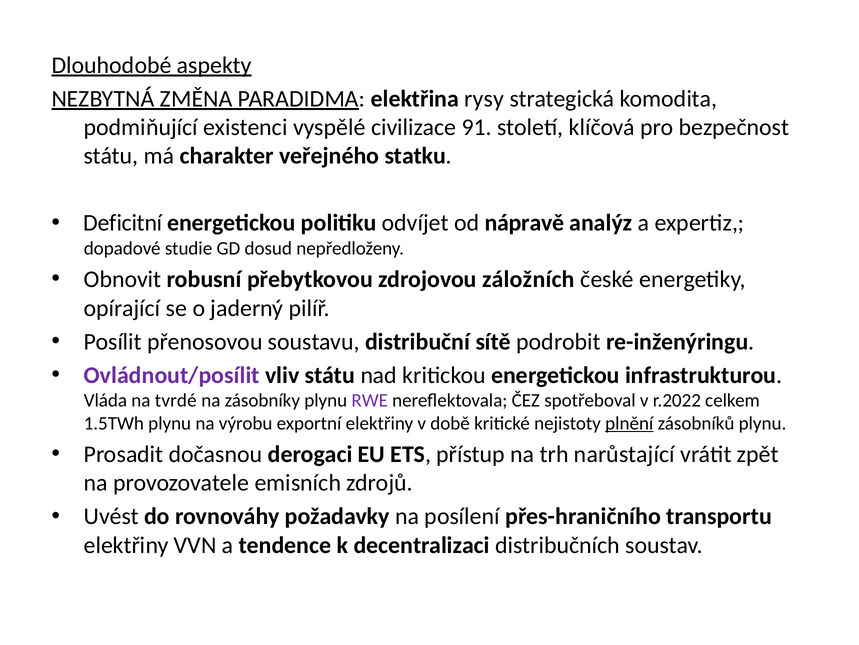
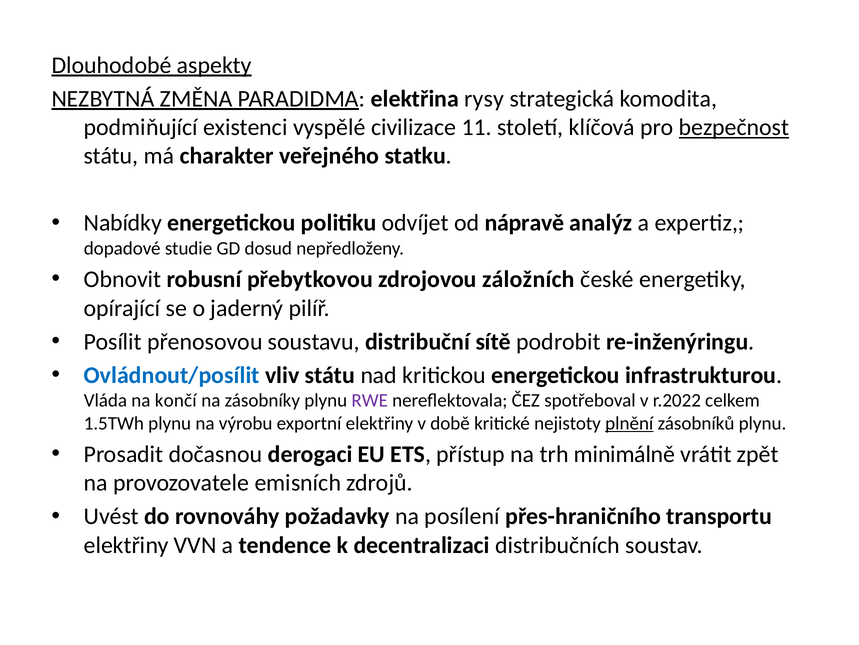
91: 91 -> 11 (477, 127)
bezpečnost underline: none -> present (734, 127)
Deficitní: Deficitní -> Nabídky (123, 223)
Ovládnout/posílit colour: purple -> blue (172, 375)
tvrdé: tvrdé -> končí (176, 400)
narůstající: narůstající -> minimálně (625, 454)
